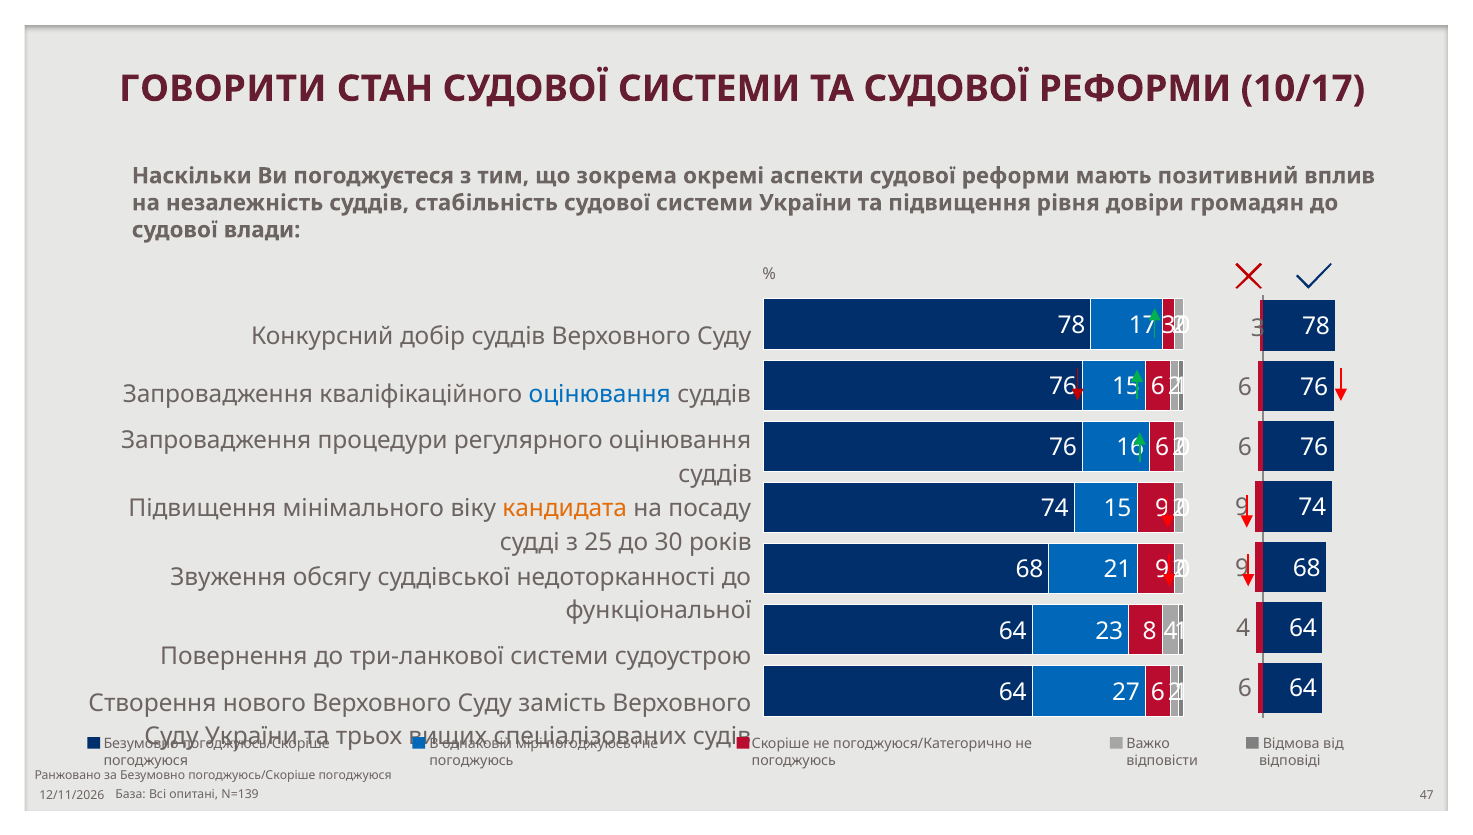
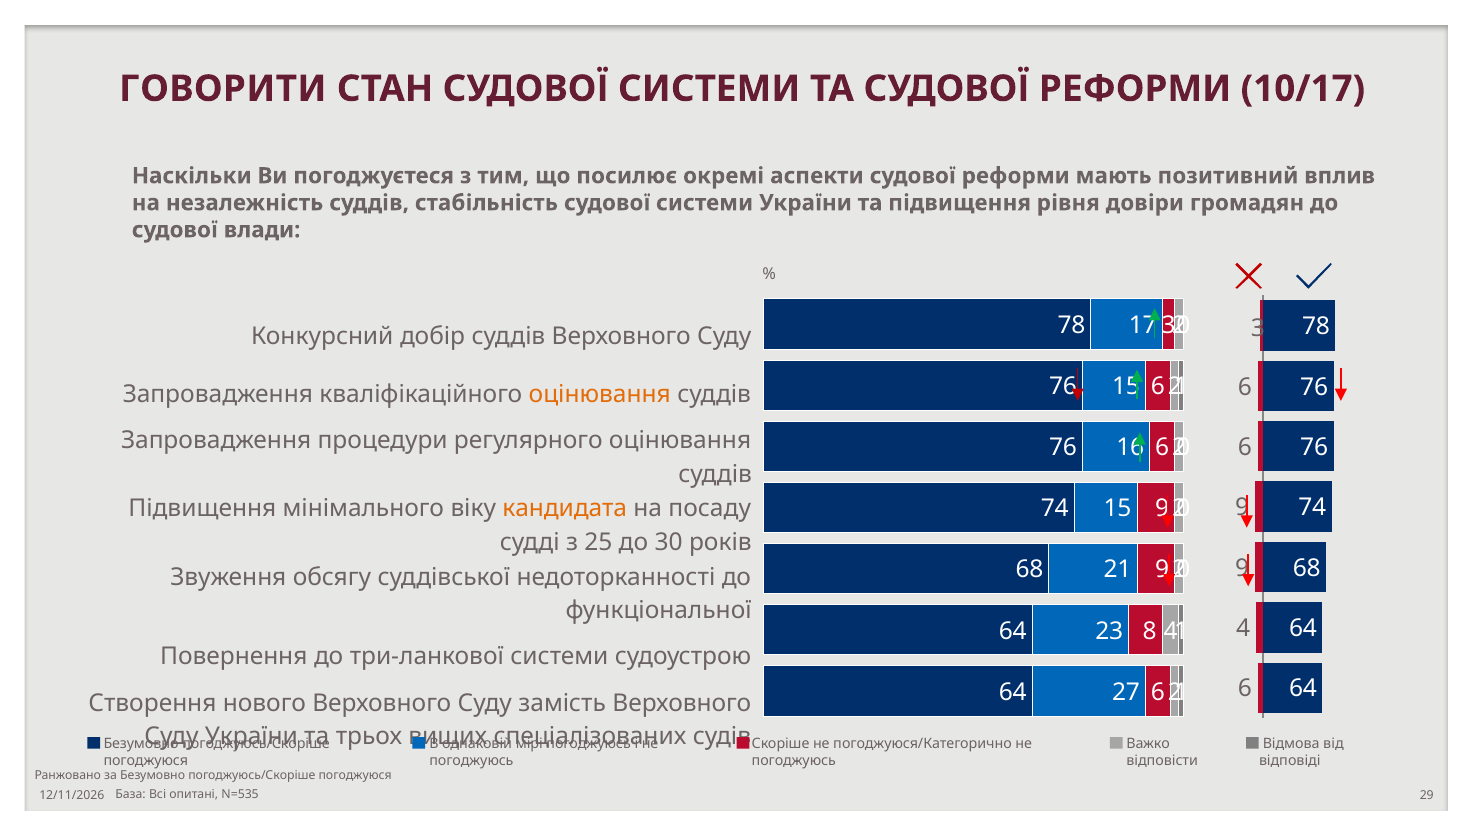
зокрема: зокрема -> посилює (627, 176)
оцінювання colour: blue -> orange (600, 395)
N=139: N=139 -> N=535 (240, 795)
47: 47 -> 29 (1427, 795)
